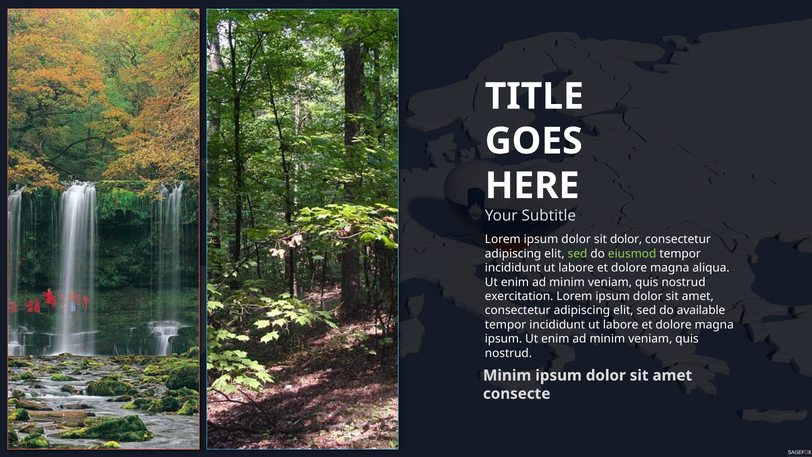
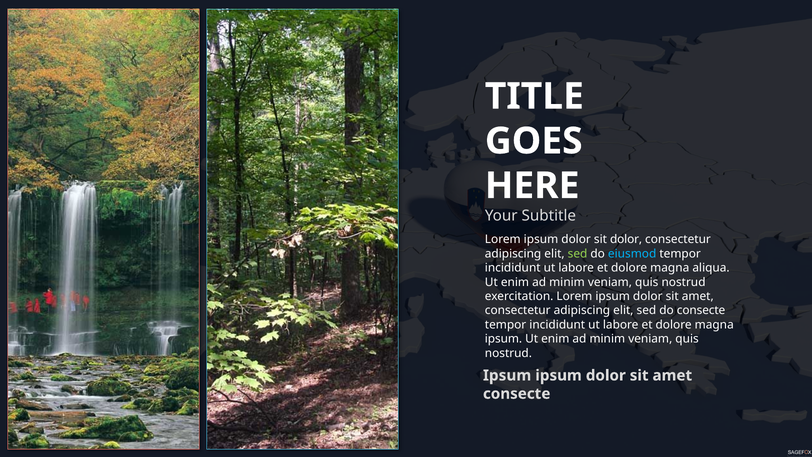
eiusmod colour: light green -> light blue (632, 254)
do available: available -> consecte (701, 310)
Minim: Minim -> Ipsum (507, 375)
